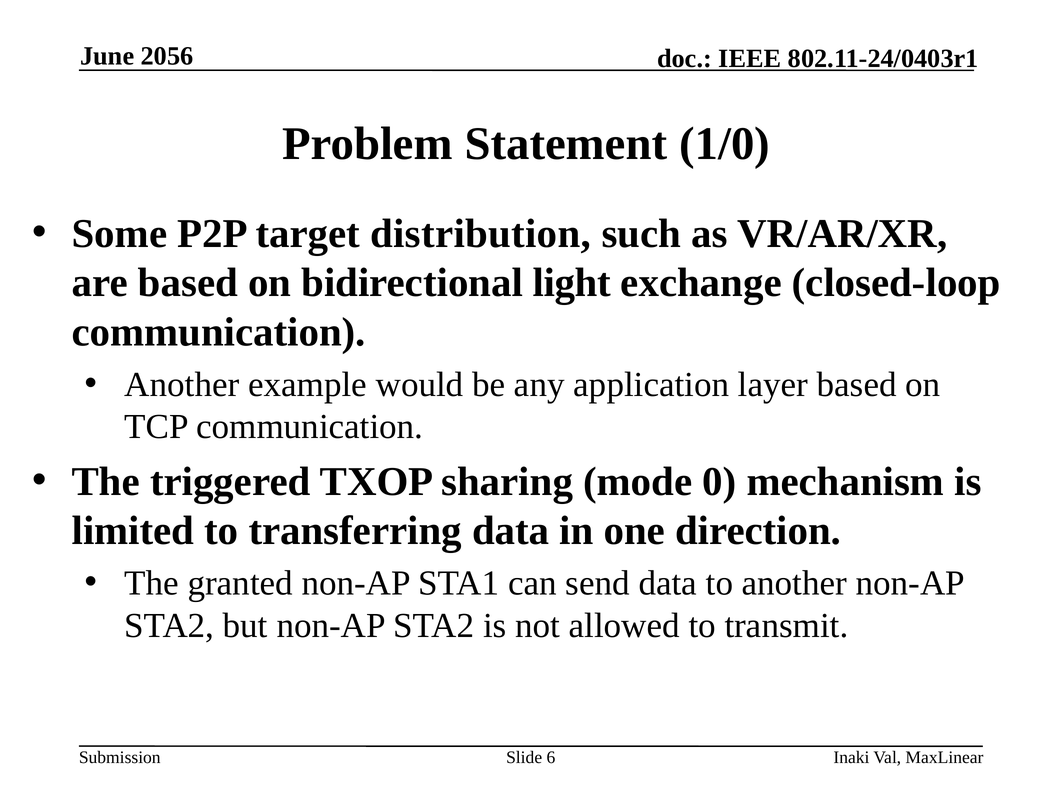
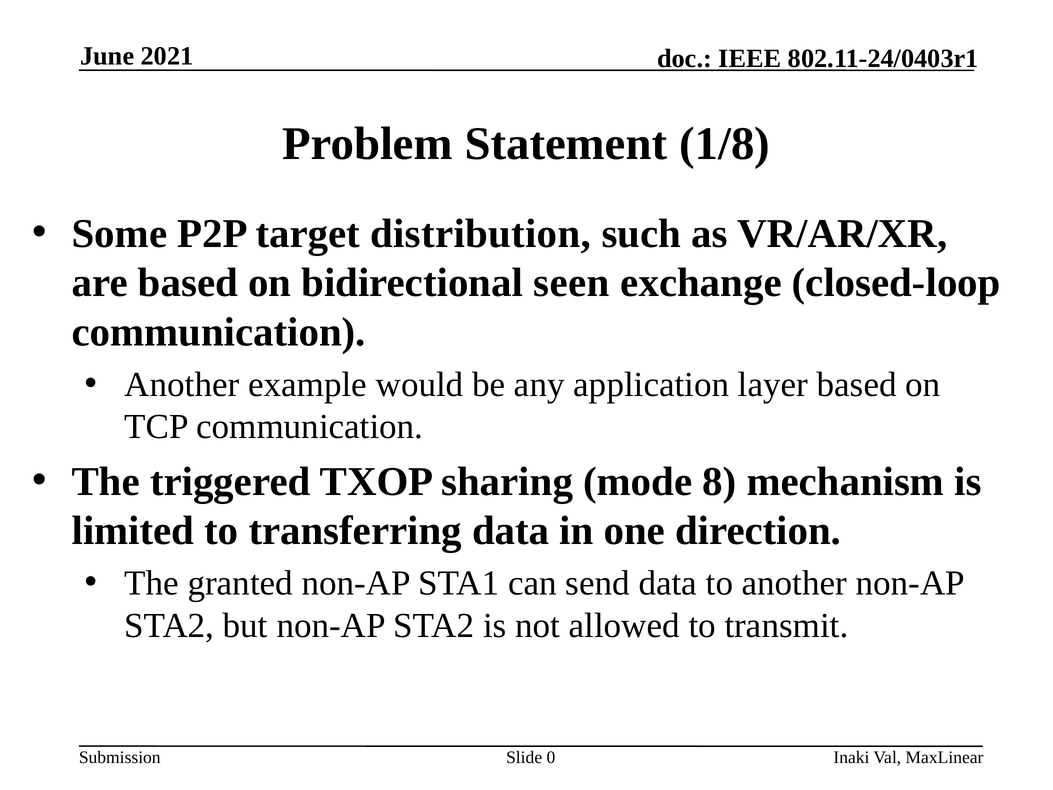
2056: 2056 -> 2021 (167, 56)
1/0: 1/0 -> 1/8 (725, 144)
light: light -> seen (572, 283)
0: 0 -> 8 (719, 481)
6: 6 -> 0 (551, 757)
